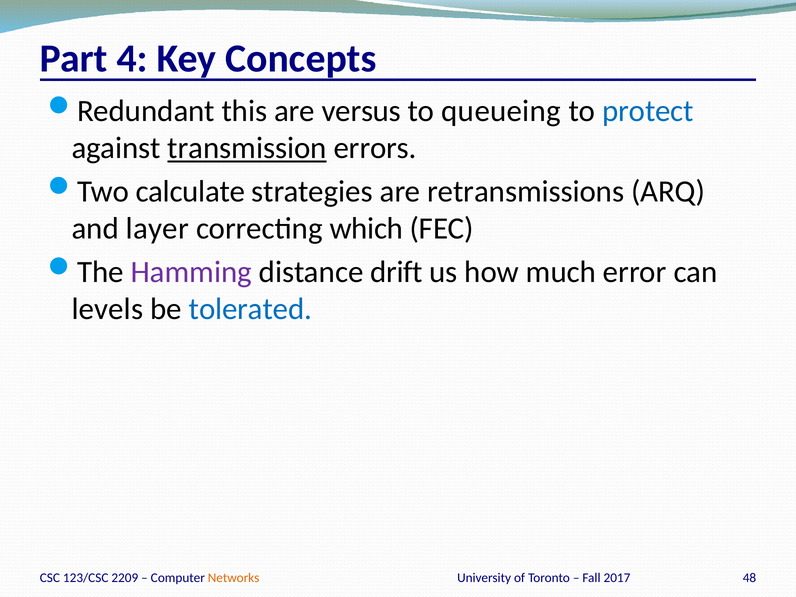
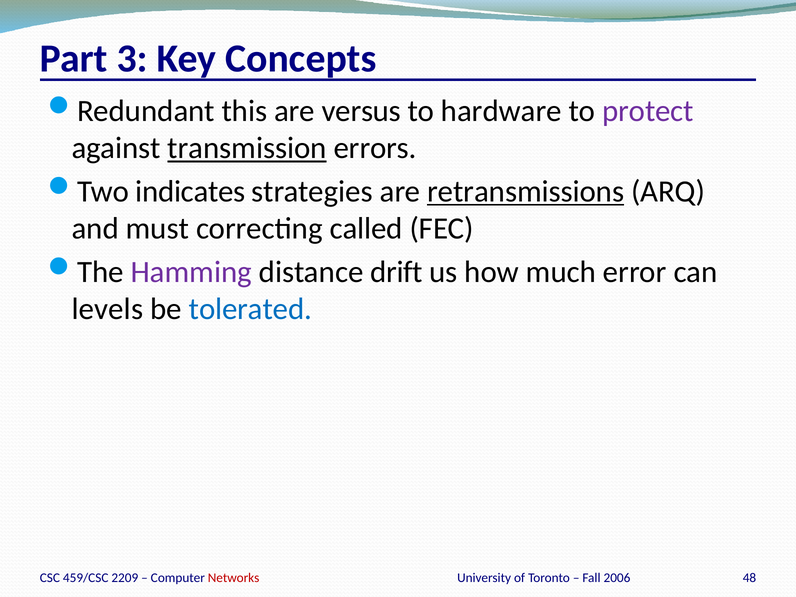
4: 4 -> 3 (132, 58)
queueing: queueing -> hardware (501, 111)
protect colour: blue -> purple (648, 111)
calculate: calculate -> indicates (190, 191)
retransmissions underline: none -> present (526, 191)
layer: layer -> must (157, 229)
which: which -> called (366, 229)
2017: 2017 -> 2006 (617, 578)
123/CSC: 123/CSC -> 459/CSC (86, 578)
Networks colour: orange -> red (234, 578)
